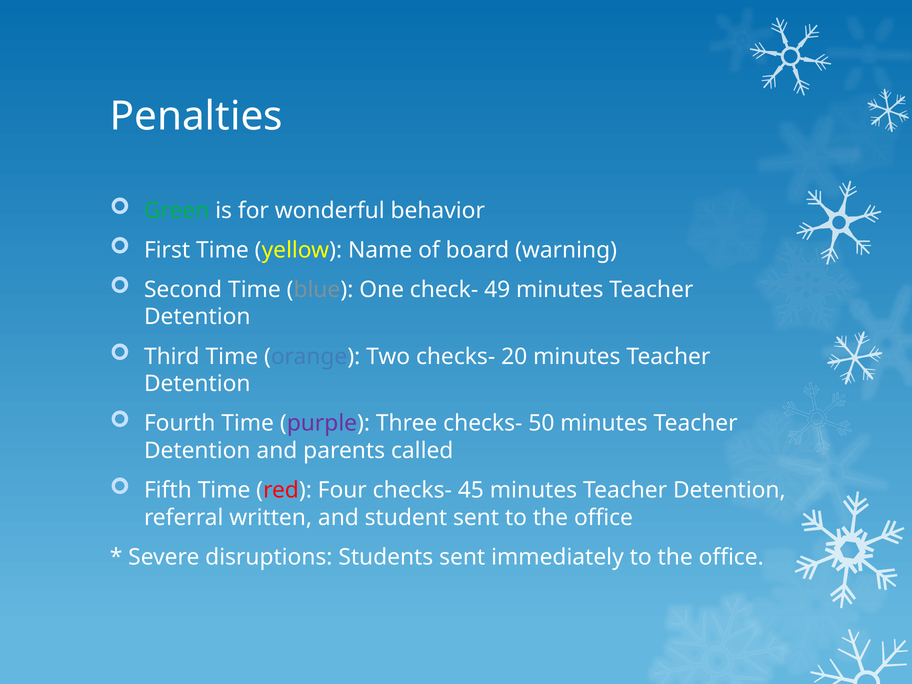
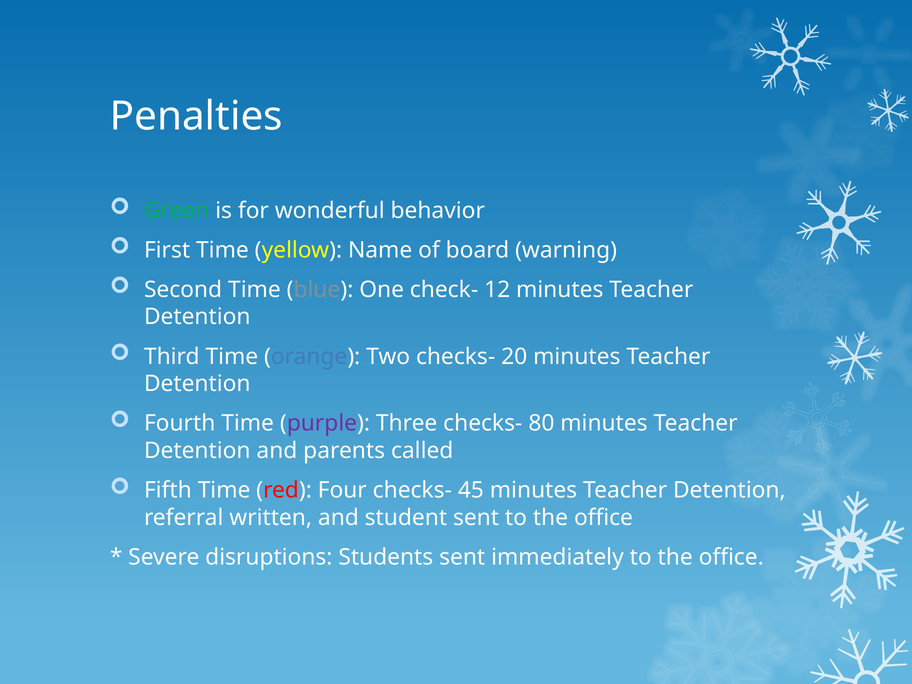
49: 49 -> 12 (497, 290)
50: 50 -> 80 (541, 423)
